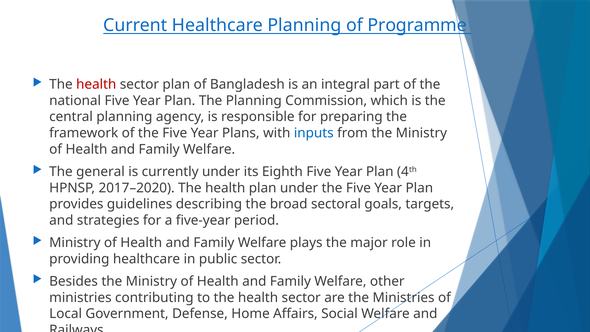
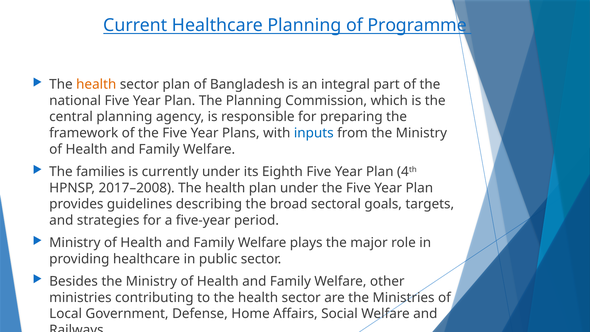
health colour: red -> orange (96, 84)
general: general -> families (101, 172)
2017–2020: 2017–2020 -> 2017–2008 (137, 188)
